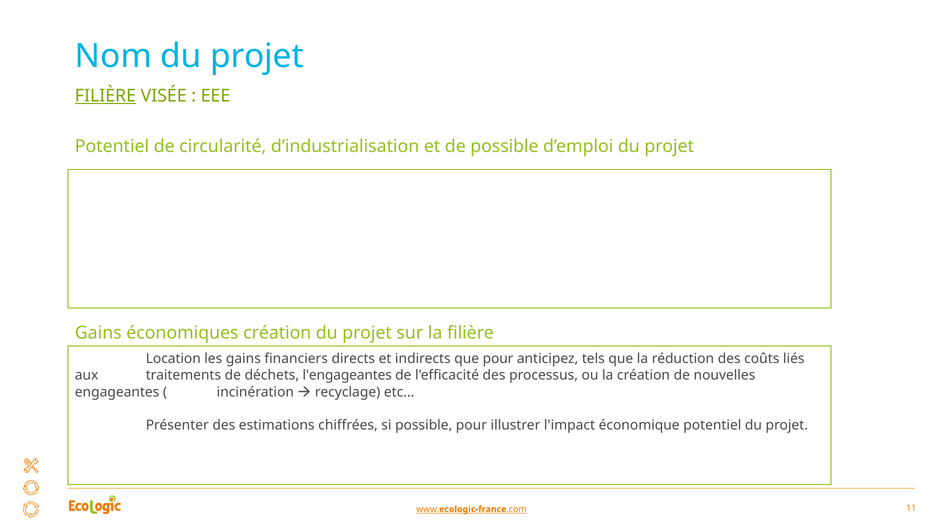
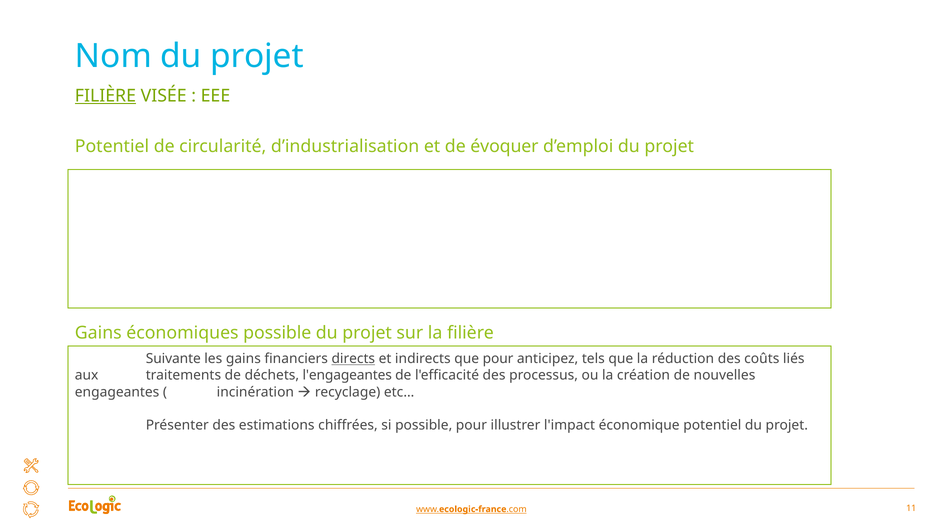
de possible: possible -> évoquer (504, 147)
économiques création: création -> possible (277, 333)
Location: Location -> Suivante (173, 359)
directs underline: none -> present (353, 359)
